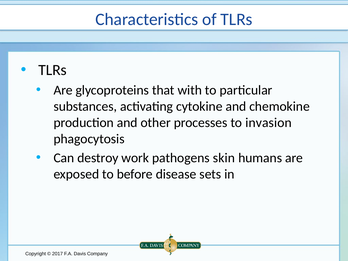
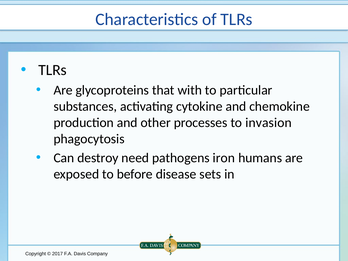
work: work -> need (135, 158)
skin: skin -> iron (224, 158)
